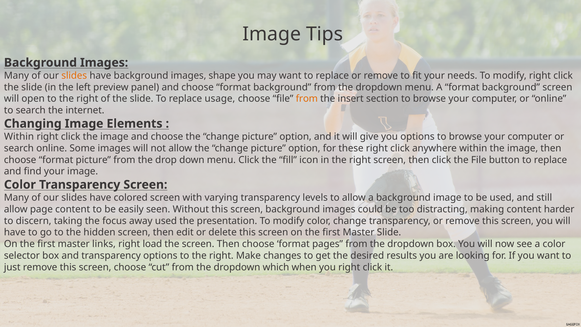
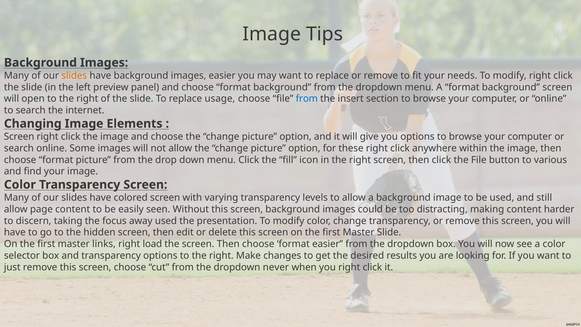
images shape: shape -> easier (222, 75)
from colour: orange -> blue (307, 99)
Within: Within -> Screen (19, 136)
button to replace: replace -> various (551, 160)
format pages: pages -> easier (328, 244)
which: which -> never (276, 267)
